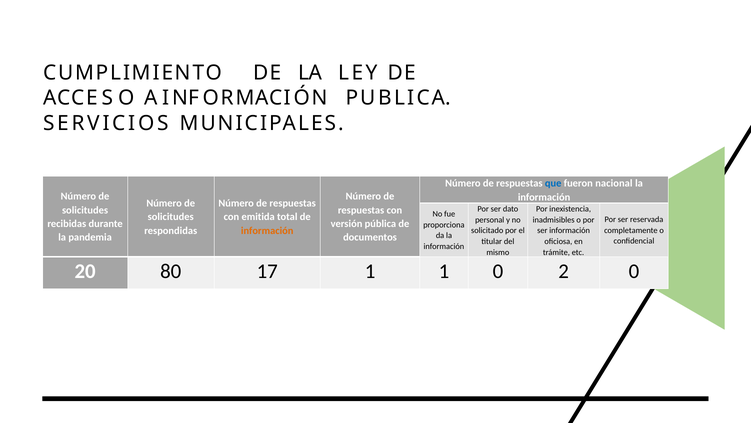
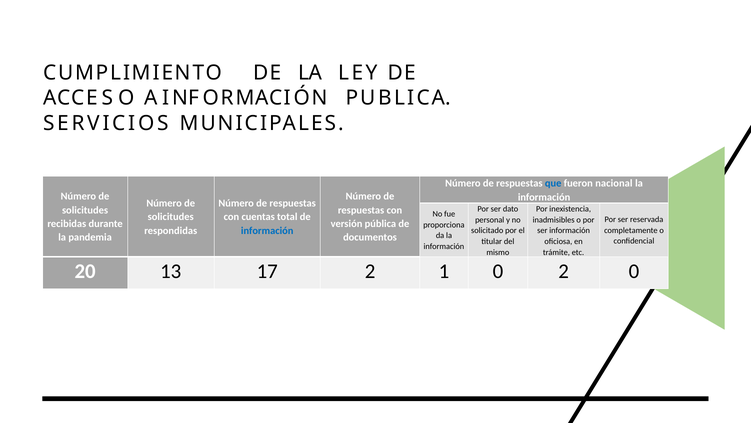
emitida: emitida -> cuentas (258, 217)
información colour: orange -> blue (267, 230)
80: 80 -> 13 (171, 271)
17 1: 1 -> 2 (370, 271)
